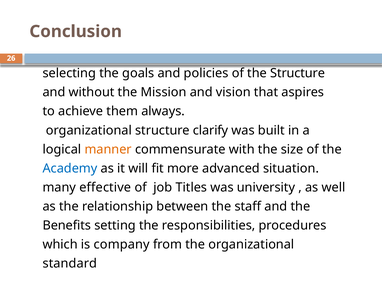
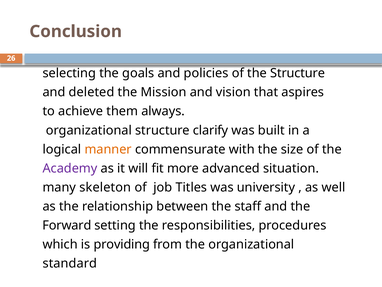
without: without -> deleted (92, 92)
Academy colour: blue -> purple (70, 168)
effective: effective -> skeleton (105, 187)
Benefits: Benefits -> Forward (67, 225)
company: company -> providing (122, 244)
